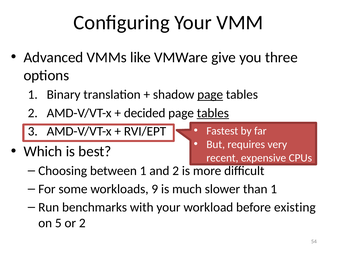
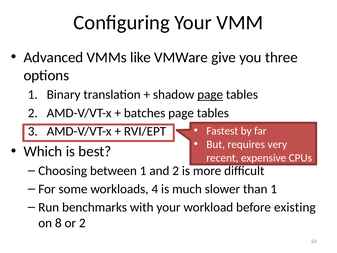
decided: decided -> batches (145, 113)
tables underline: present -> none (213, 113)
9: 9 -> 4 (155, 189)
5: 5 -> 8 (58, 223)
